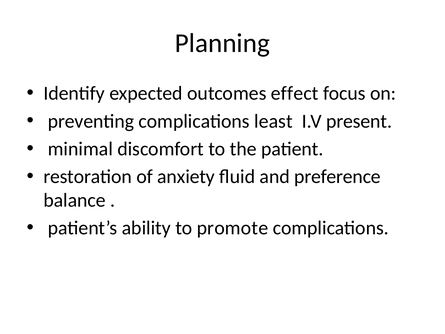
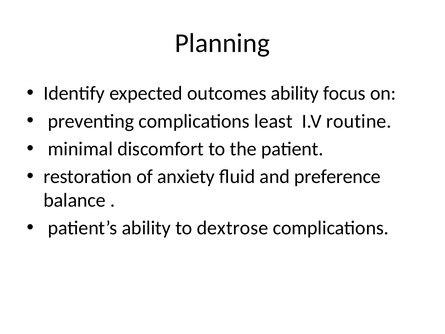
outcomes effect: effect -> ability (295, 93)
present: present -> routine (359, 121)
promote: promote -> dextrose (232, 228)
